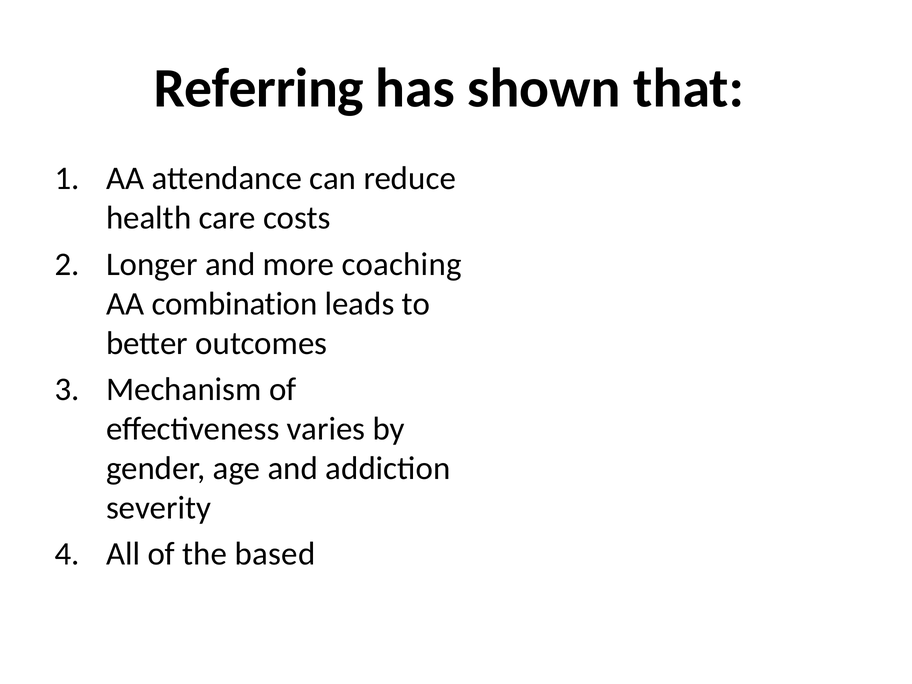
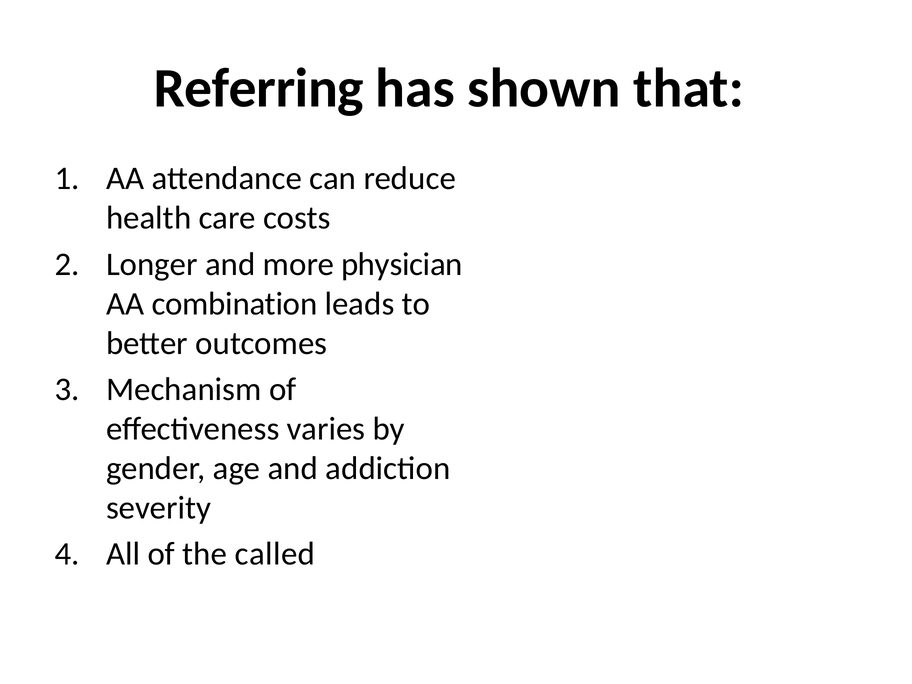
coaching: coaching -> physician (402, 264)
based: based -> called (275, 554)
